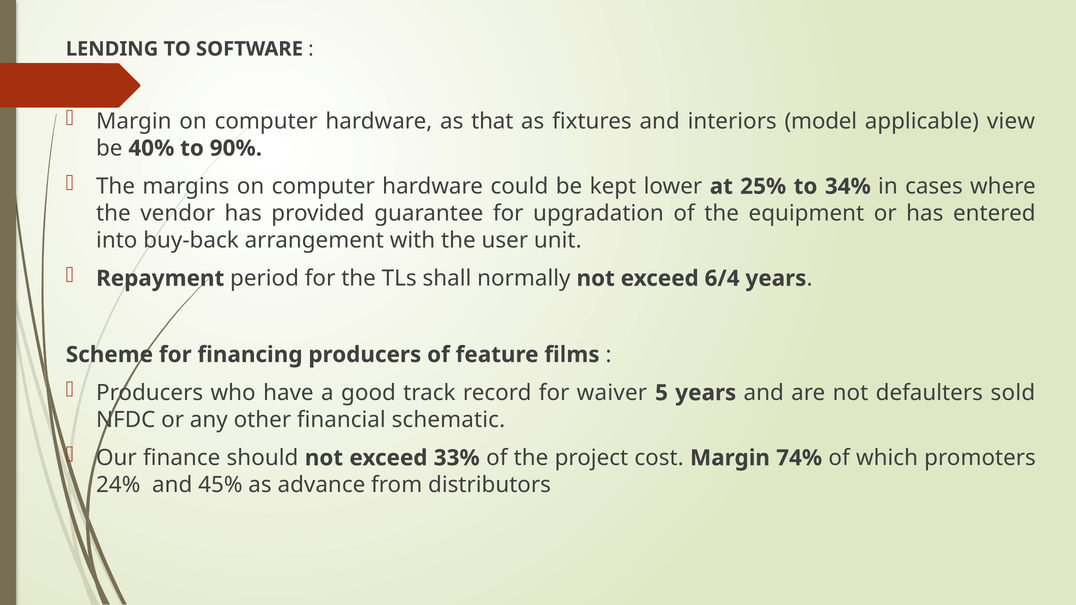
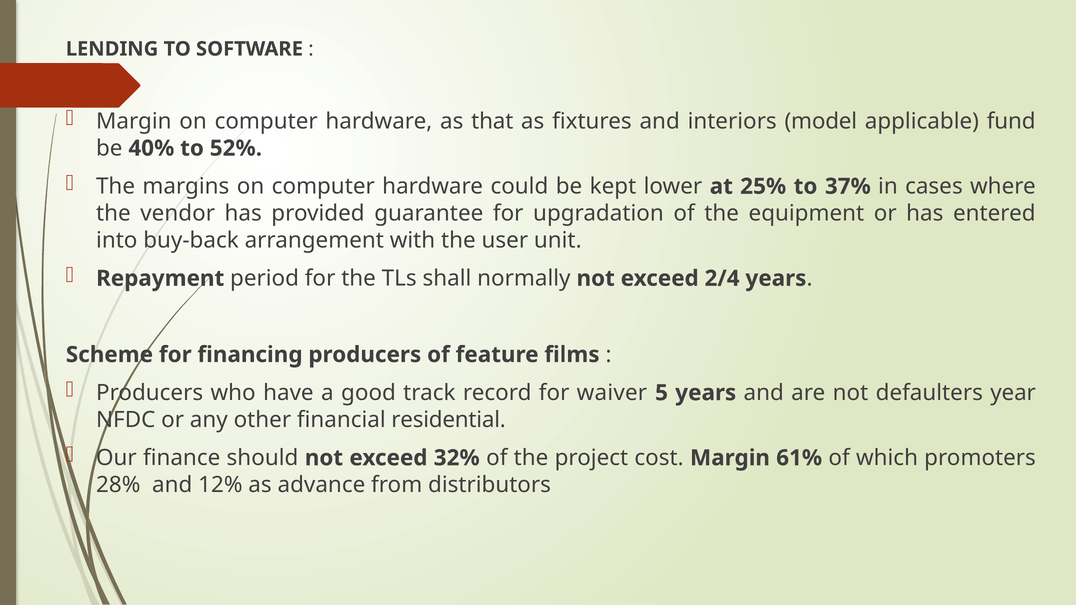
view: view -> fund (1011, 121)
90%: 90% -> 52% (236, 148)
34%: 34% -> 37% (848, 186)
6/4: 6/4 -> 2/4 (722, 279)
sold: sold -> year (1013, 393)
schematic: schematic -> residential (449, 420)
33%: 33% -> 32% (457, 458)
74%: 74% -> 61% (799, 458)
24%: 24% -> 28% (118, 485)
45%: 45% -> 12% (220, 485)
